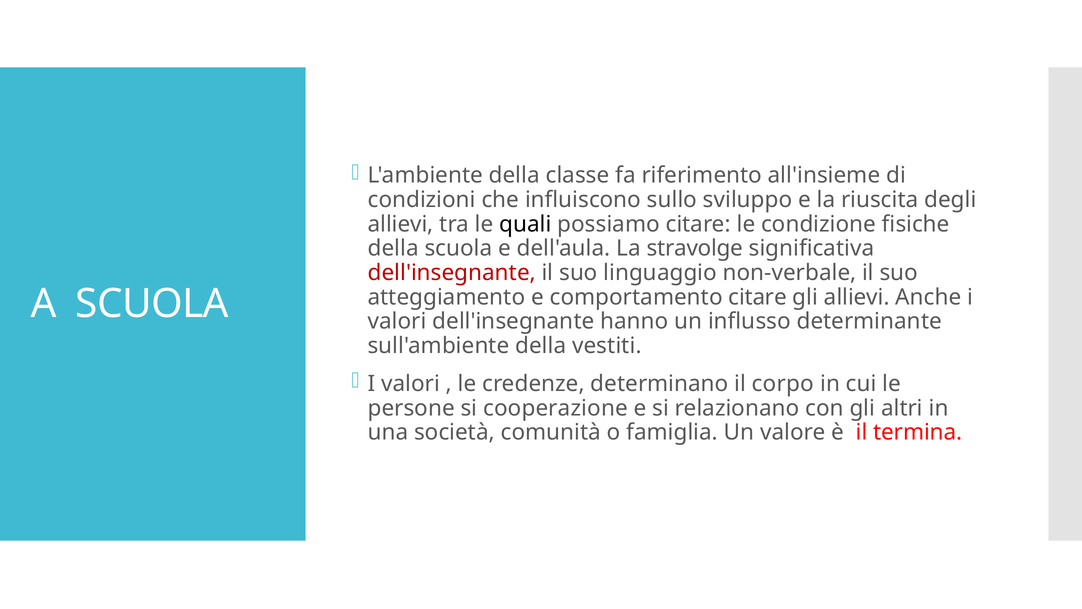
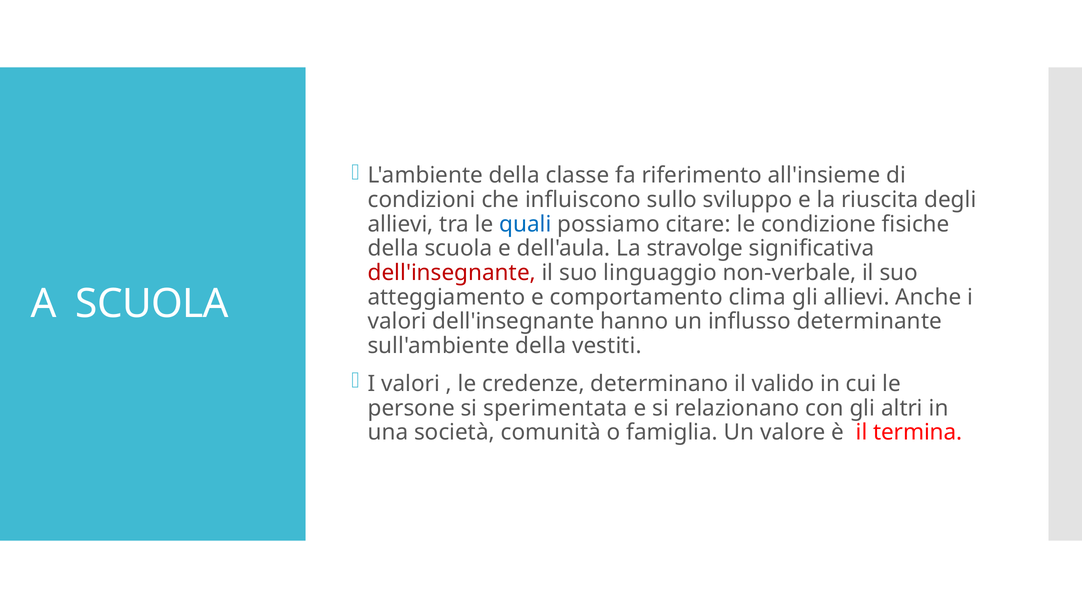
quali colour: black -> blue (525, 224)
comportamento citare: citare -> clima (757, 297)
corpo: corpo -> valido (783, 384)
cooperazione: cooperazione -> sperimentata (555, 408)
